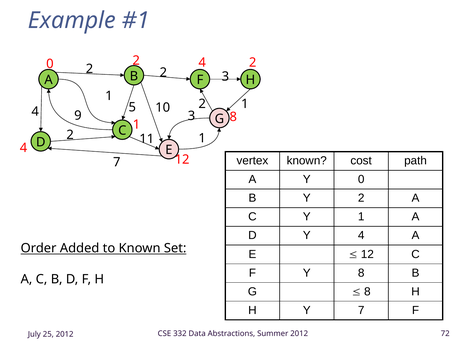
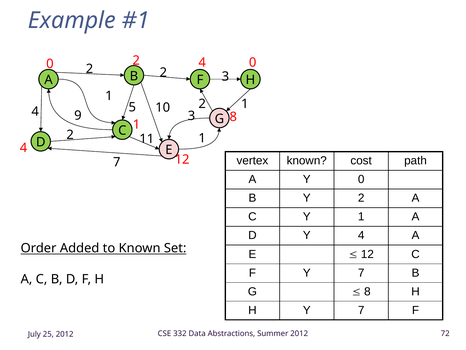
4 2: 2 -> 0 (253, 62)
F Y 8: 8 -> 7 (361, 272)
